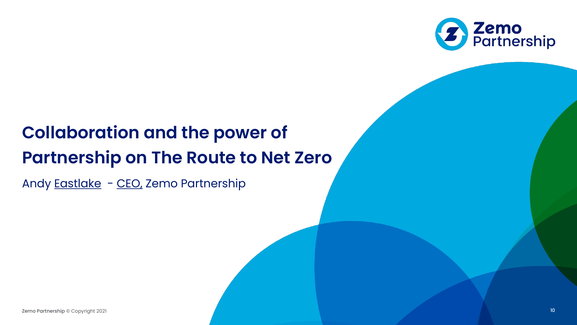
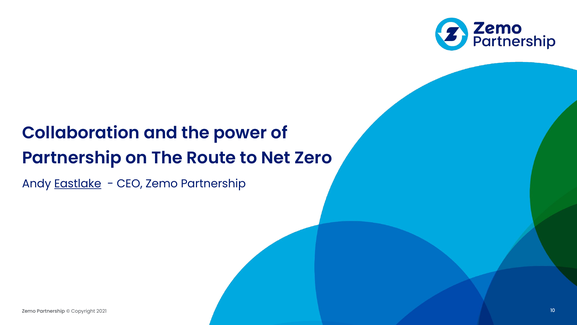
CEO underline: present -> none (130, 184)
